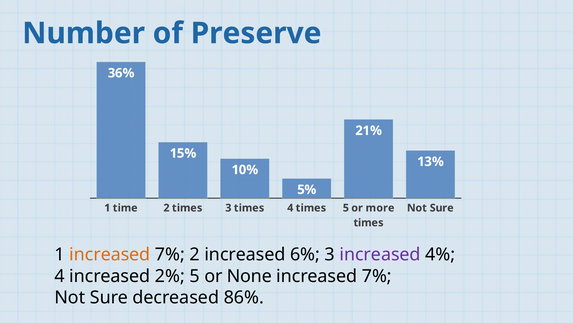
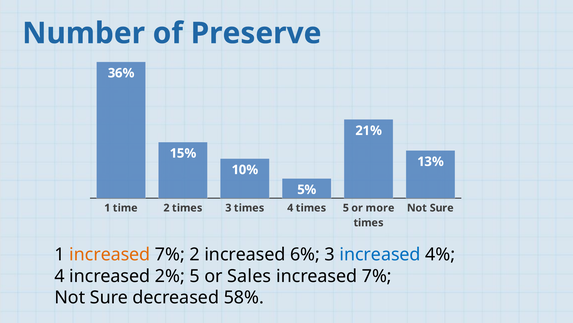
increased colour: purple -> blue (380, 254)
None: None -> Sales (249, 276)
86%: 86% -> 58% (244, 297)
